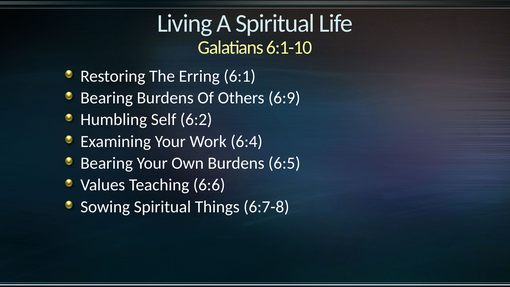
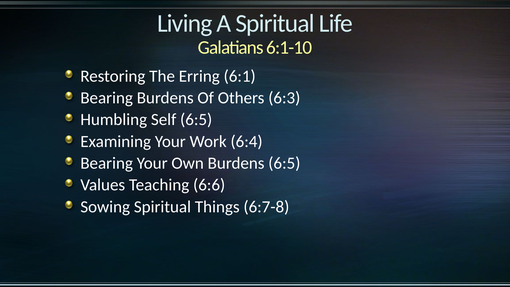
6:9: 6:9 -> 6:3 (284, 98)
Self 6:2: 6:2 -> 6:5 (196, 120)
